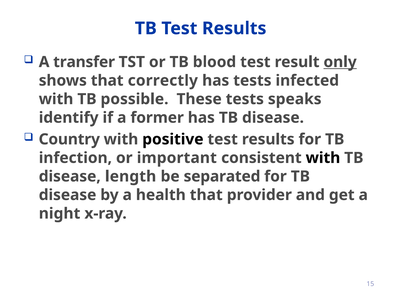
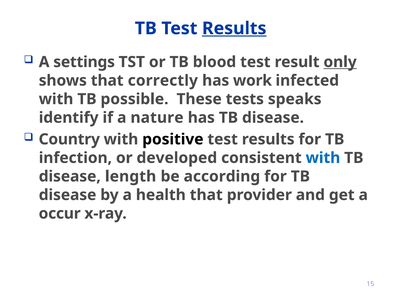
Results underline: none -> present (234, 28)
transfer: transfer -> settings (84, 62)
has tests: tests -> work (252, 81)
former: former -> nature (157, 118)
important: important -> developed (177, 158)
with colour: black -> blue (323, 158)
separated: separated -> according (222, 177)
night: night -> occur (60, 214)
